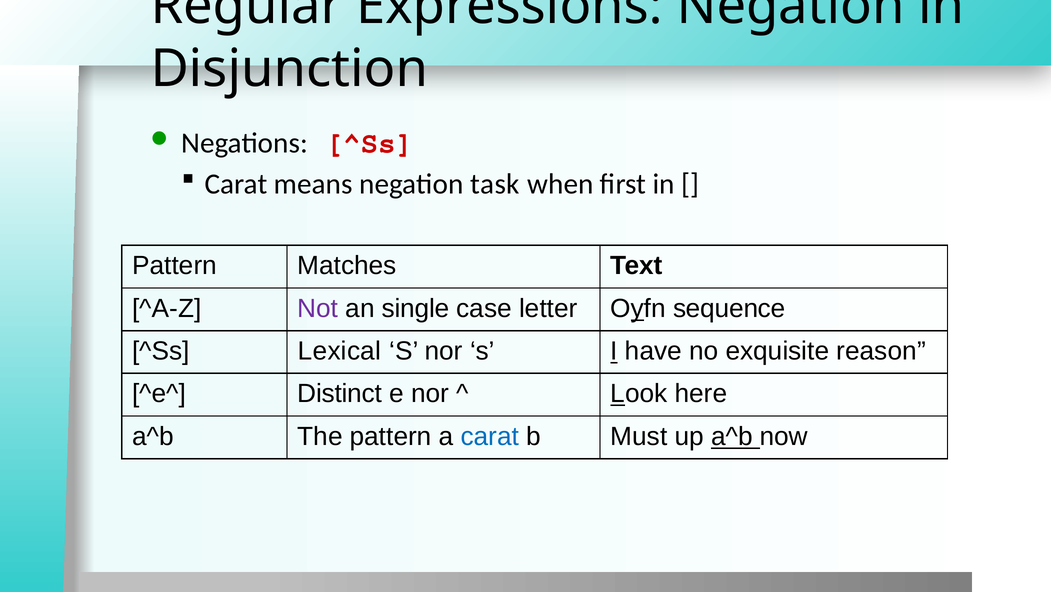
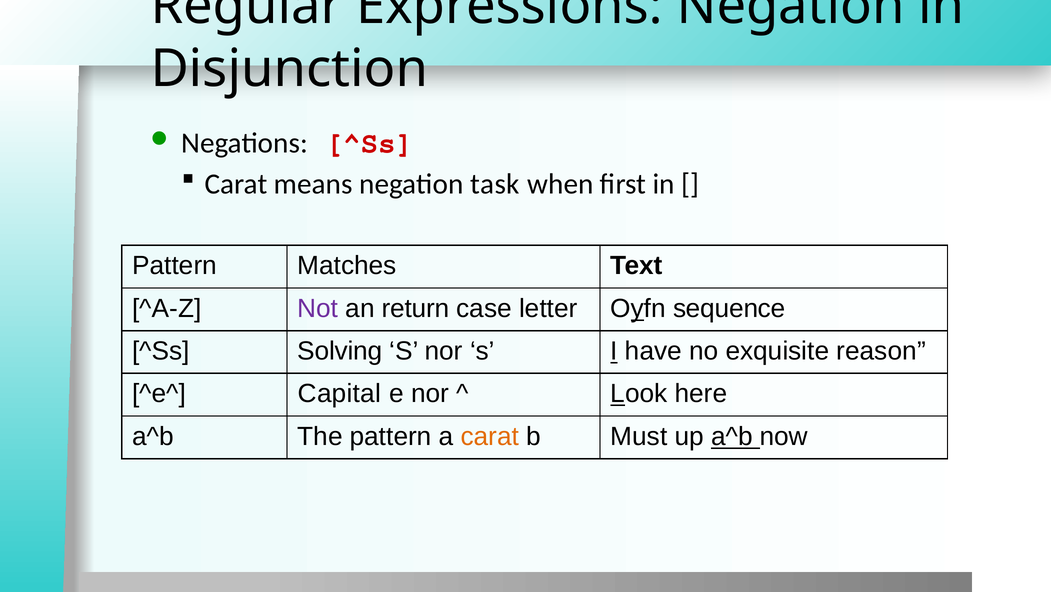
single: single -> return (416, 308)
Lexical: Lexical -> Solving (340, 351)
Distinct: Distinct -> Capital (340, 394)
carat colour: blue -> orange (490, 436)
